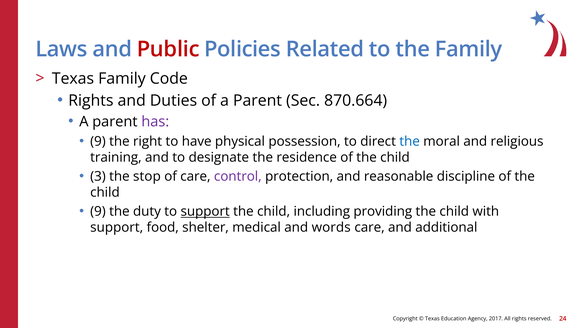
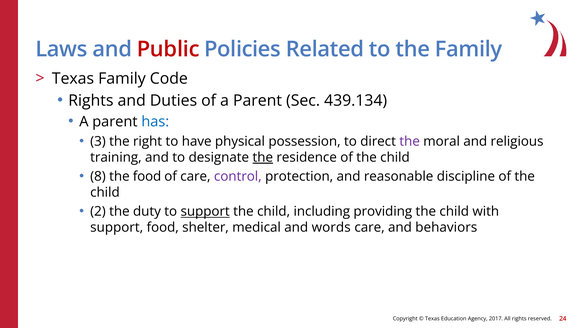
870.664: 870.664 -> 439.134 (356, 101)
has colour: purple -> blue (155, 122)
9: 9 -> 3 (98, 142)
the colour: blue -> purple (410, 142)
the underline: none -> present (263, 158)
3: 3 -> 8 (98, 177)
the stop: stop -> food (147, 177)
9: 9 -> 2 (98, 212)
additional: additional -> behaviors (446, 228)
